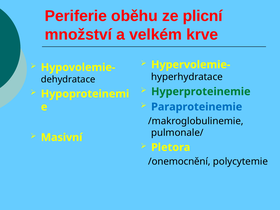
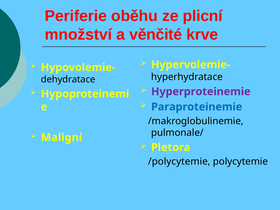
velkém: velkém -> věnčité (156, 35)
Hyperproteinemie colour: green -> purple (201, 92)
Masivní: Masivní -> Maligní (62, 137)
/onemocnění: /onemocnění -> /polycytemie (179, 162)
